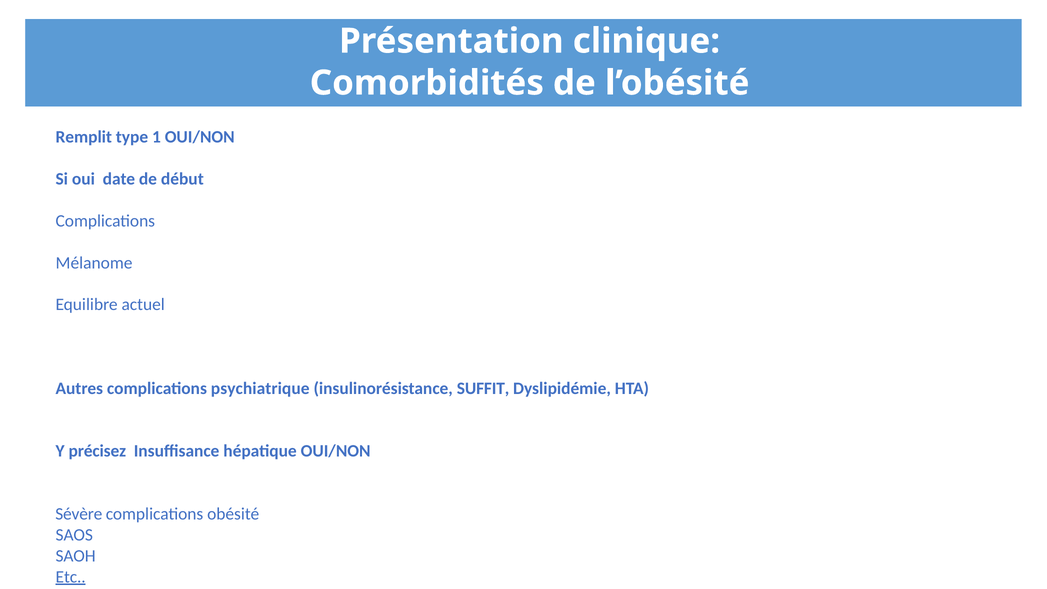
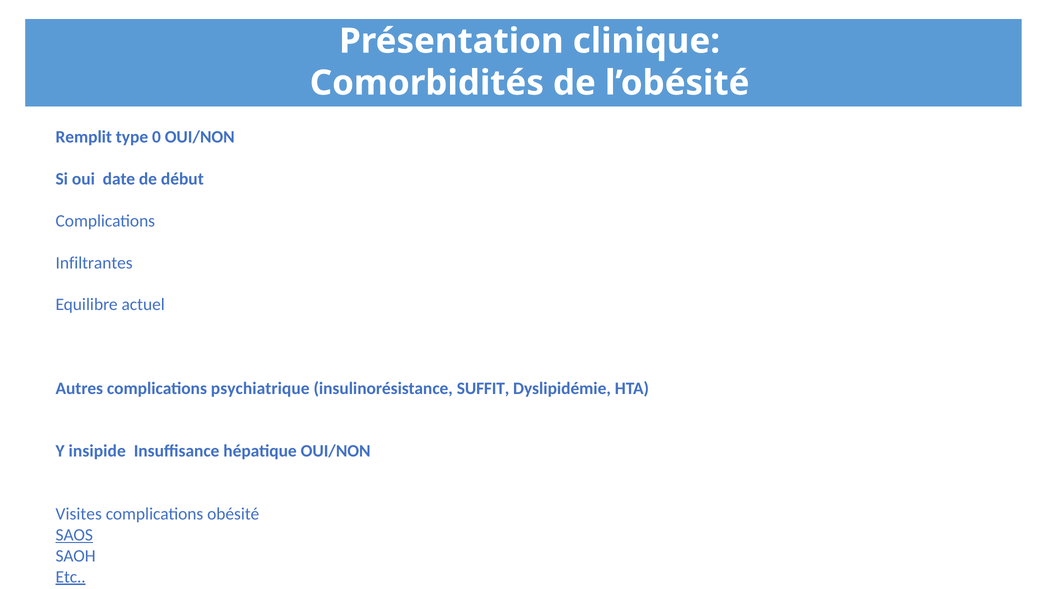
1: 1 -> 0 (156, 137)
Mélanome: Mélanome -> Infiltrantes (94, 263)
précisez: précisez -> insipide (97, 451)
Sévère: Sévère -> Visites (79, 514)
SAOS underline: none -> present (74, 535)
